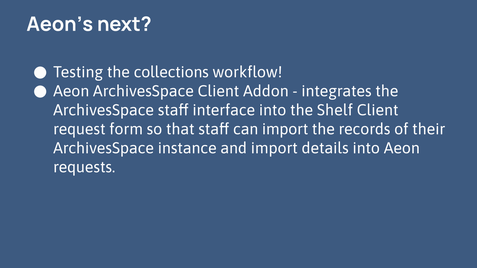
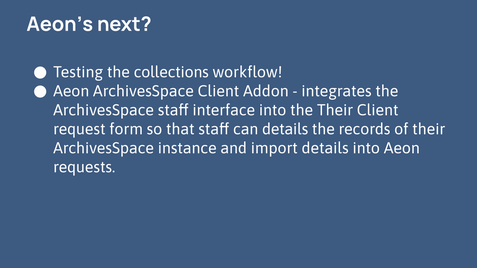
the Shelf: Shelf -> Their (335, 110)
can import: import -> details (285, 129)
